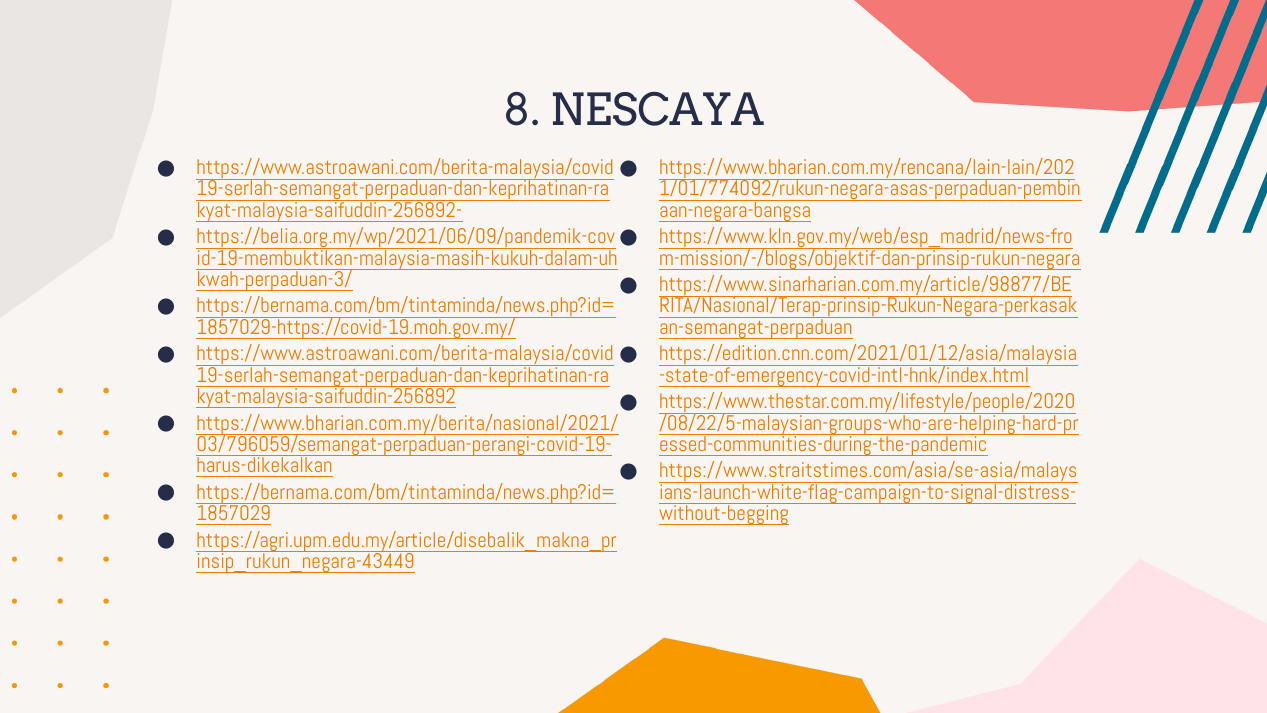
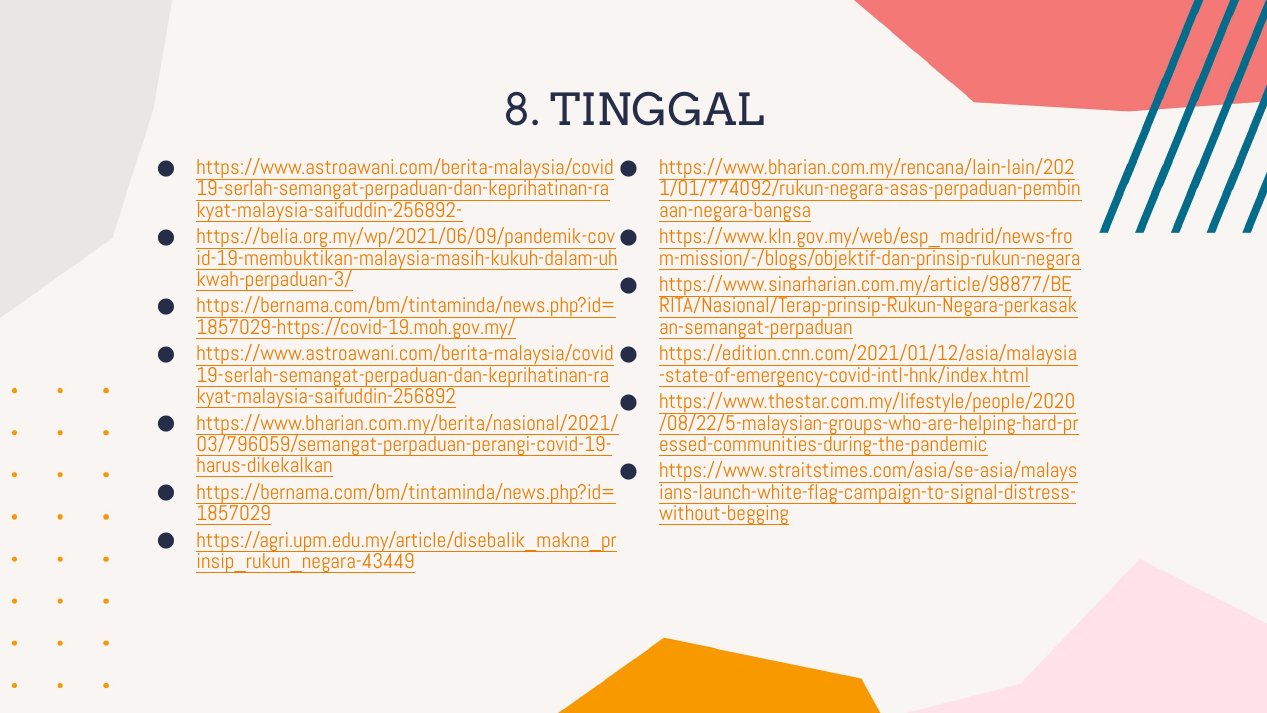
NESCAYA: NESCAYA -> TINGGAL (657, 111)
